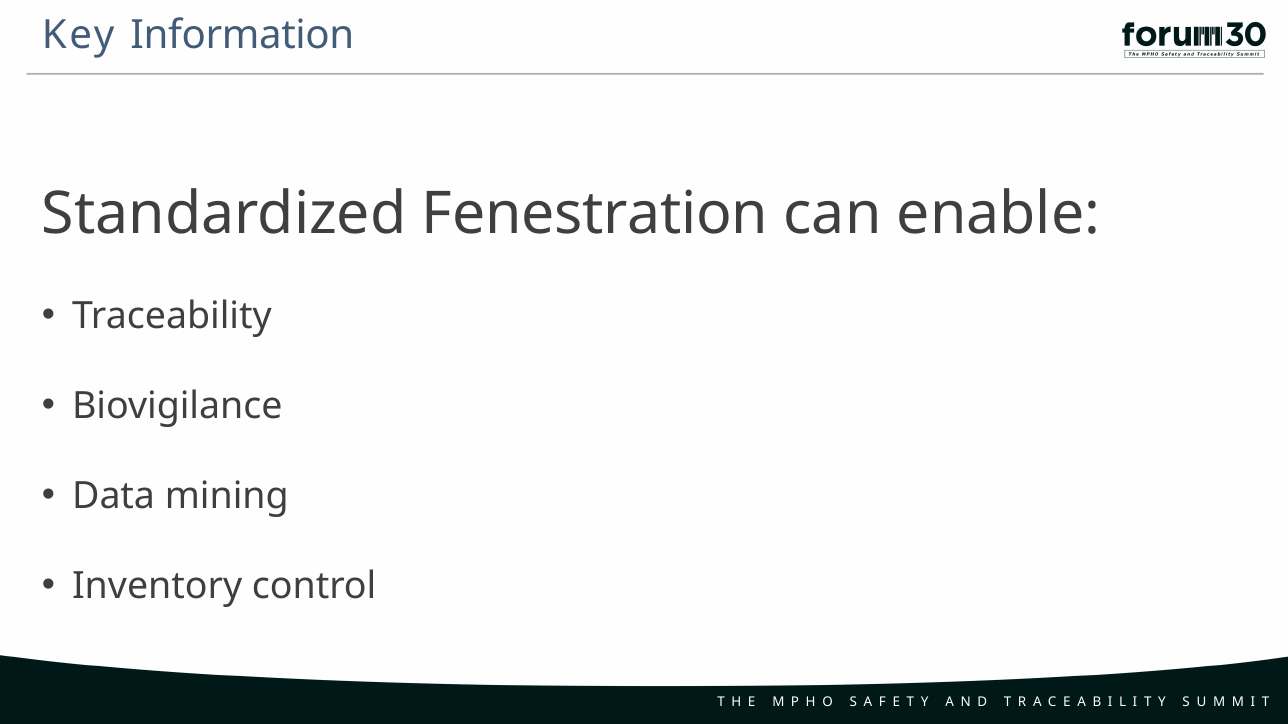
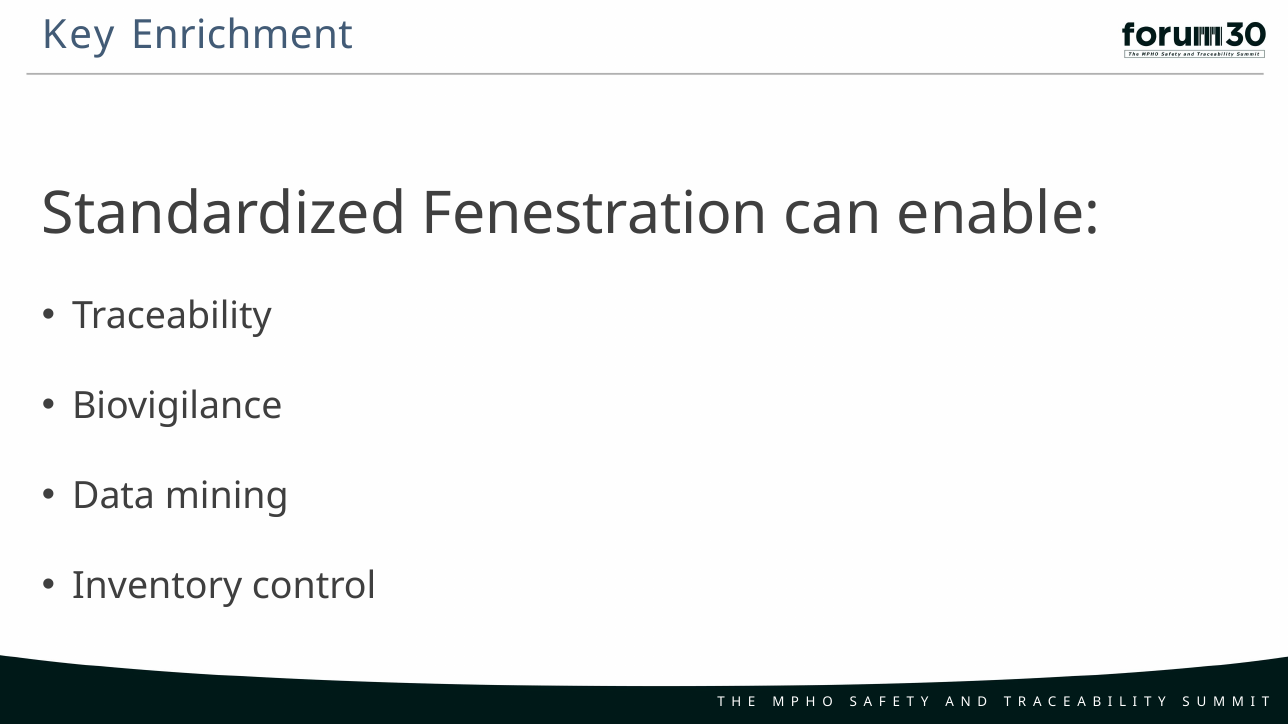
Information: Information -> Enrichment (242, 36)
